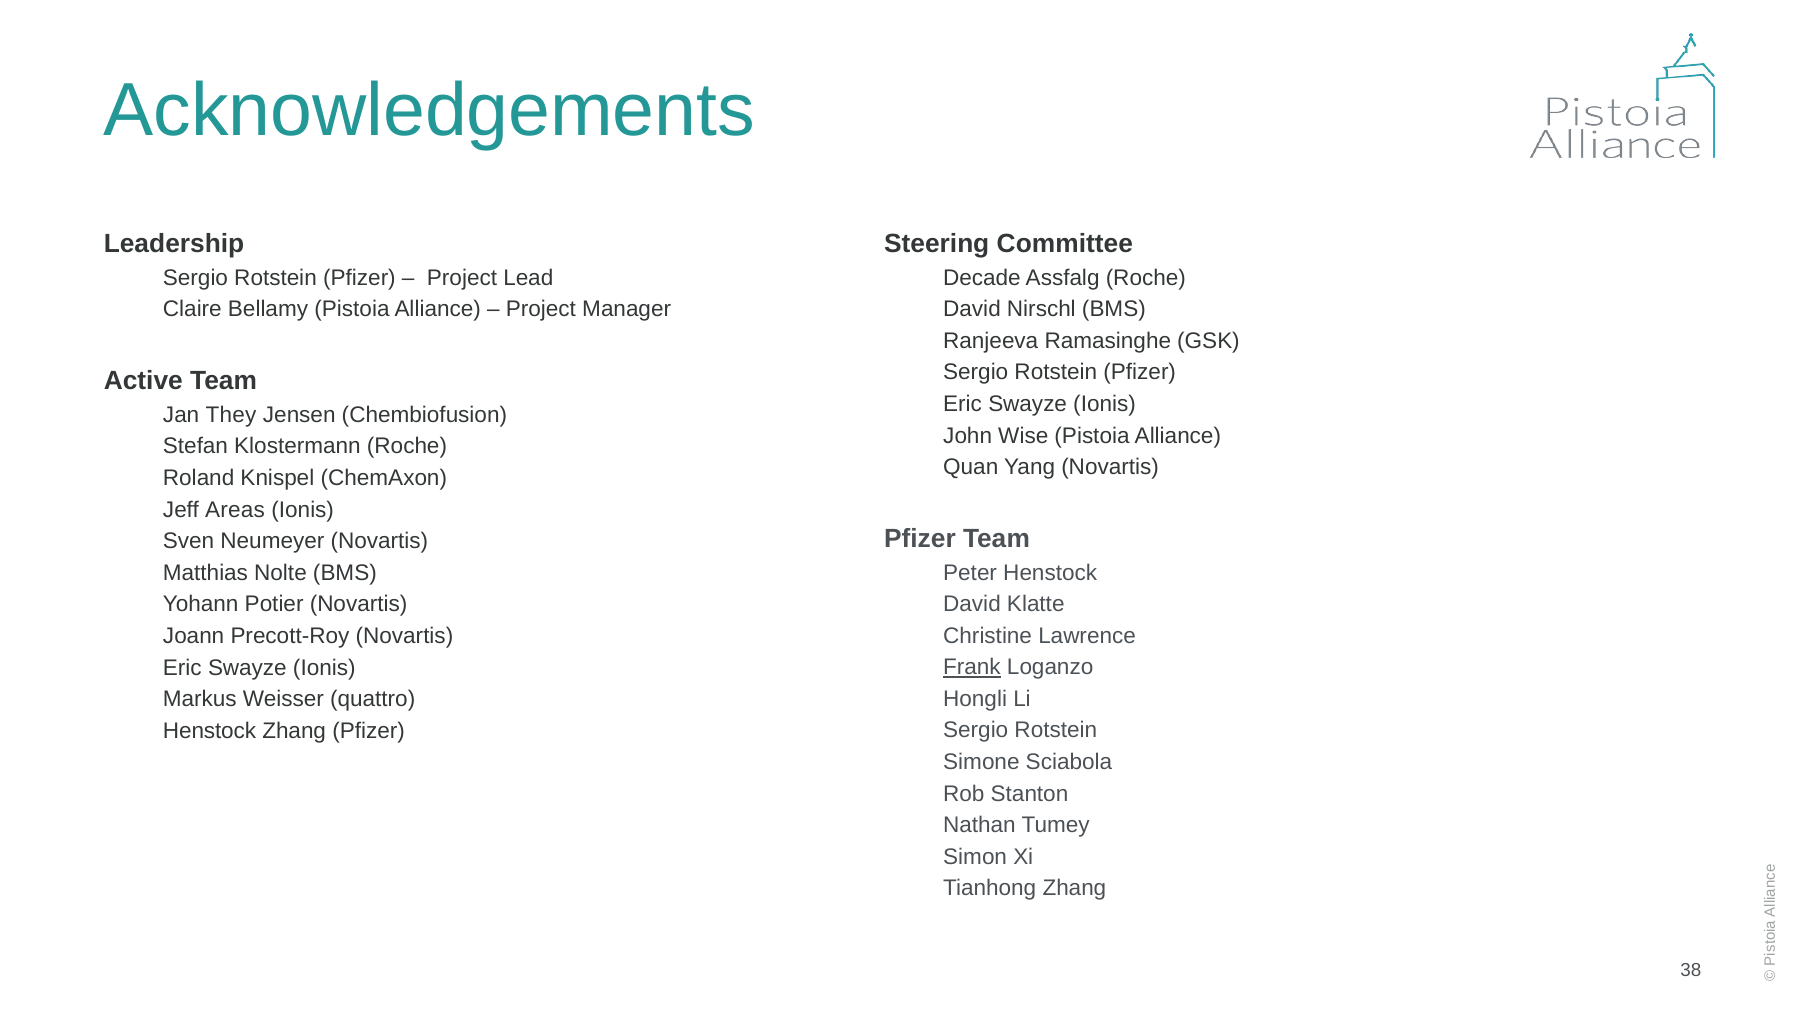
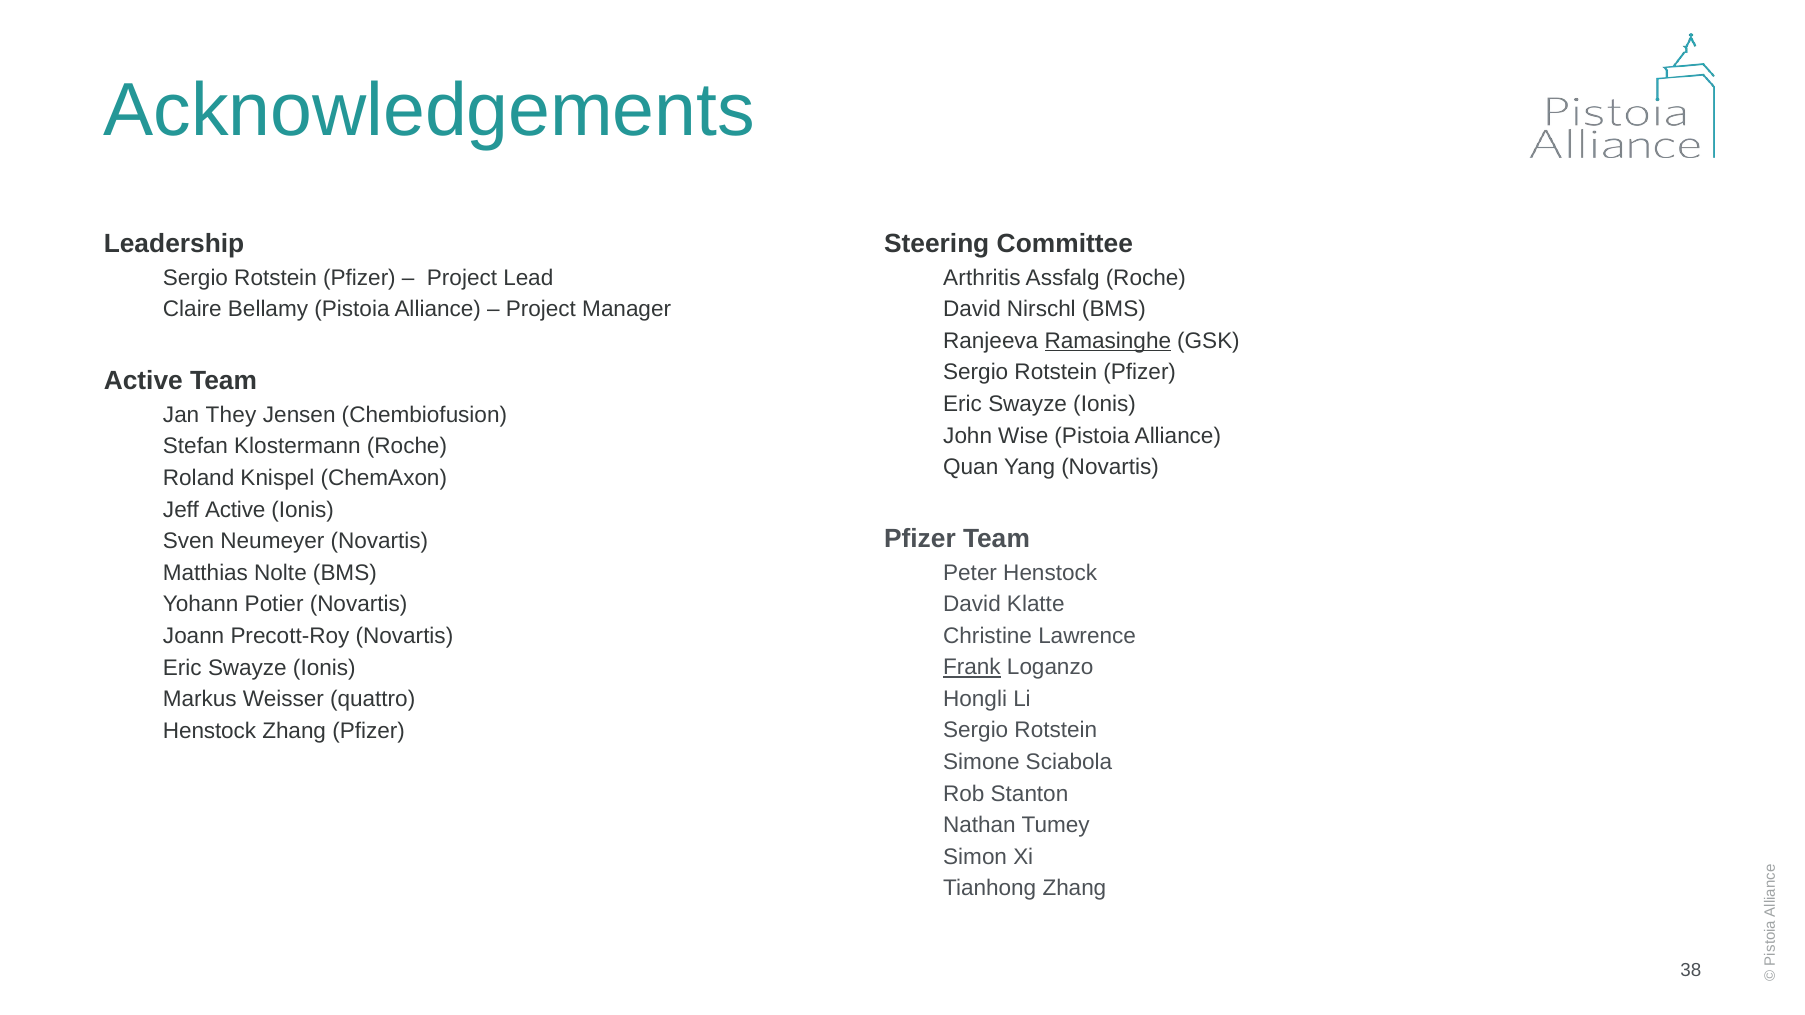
Decade: Decade -> Arthritis (982, 278)
Ramasinghe underline: none -> present (1108, 341)
Jeff Areas: Areas -> Active (235, 510)
